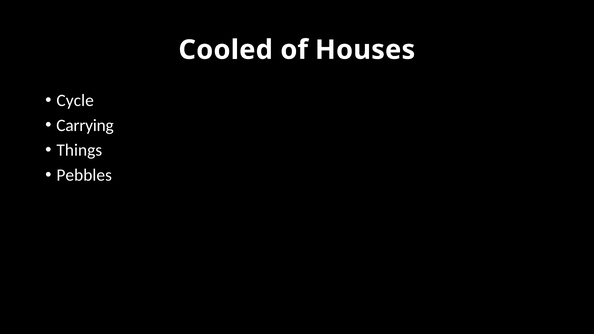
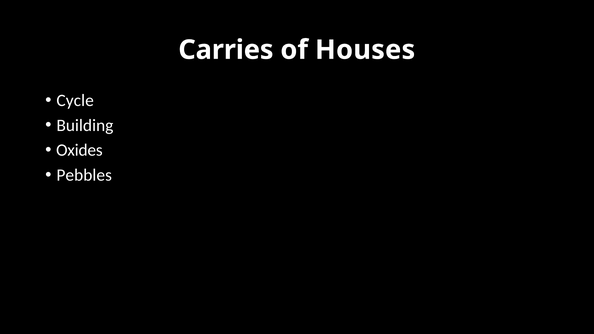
Cooled: Cooled -> Carries (226, 50)
Carrying: Carrying -> Building (85, 125)
Things: Things -> Oxides (79, 150)
